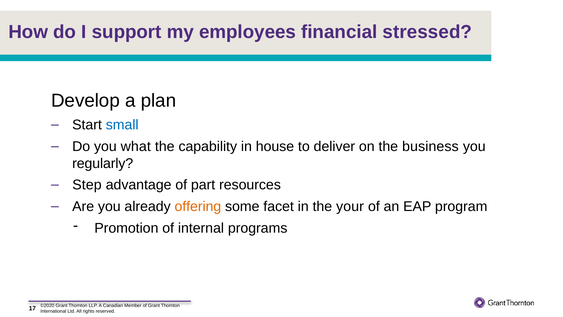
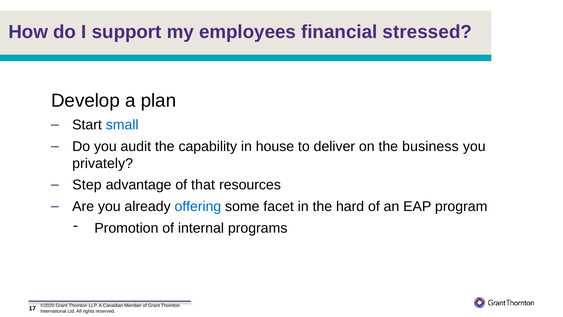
what: what -> audit (136, 146)
regularly: regularly -> privately (103, 163)
part: part -> that (203, 185)
offering colour: orange -> blue (198, 206)
your: your -> hard (350, 206)
